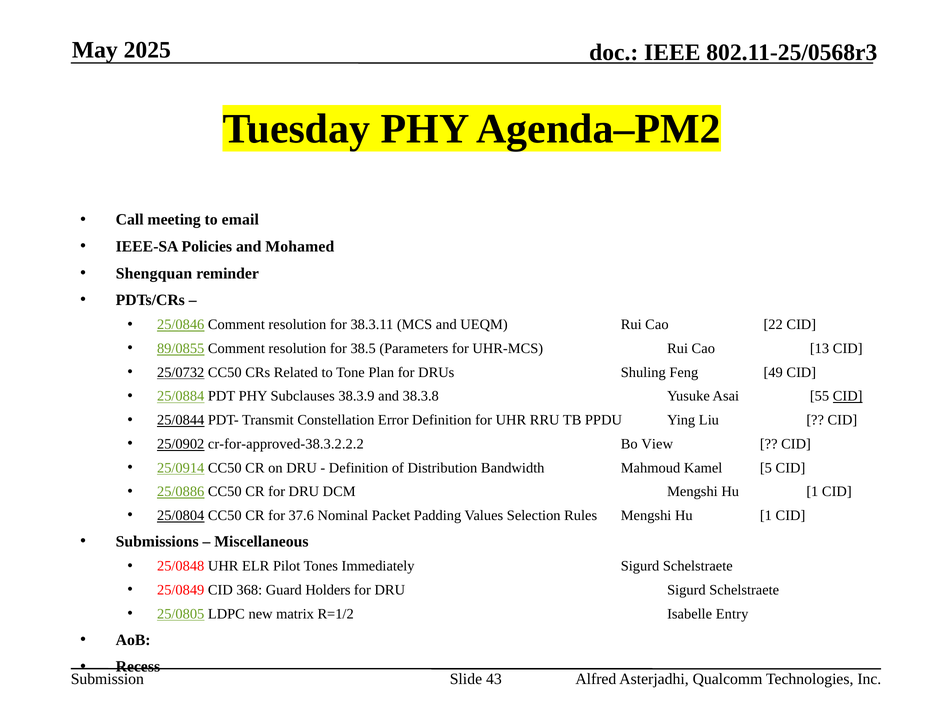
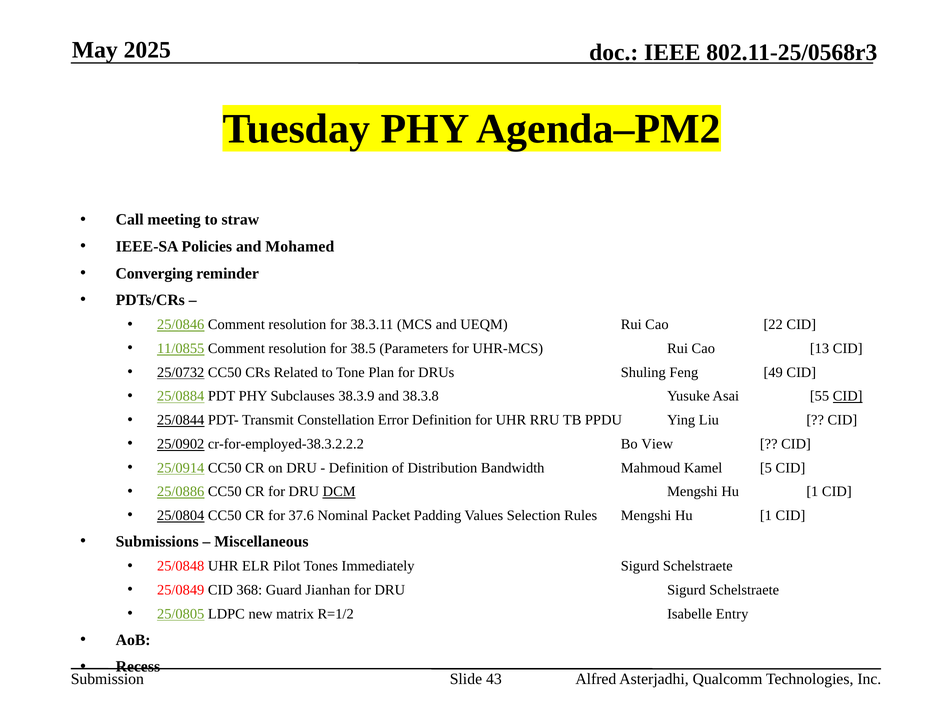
email: email -> straw (240, 220)
Shengquan: Shengquan -> Converging (154, 273)
89/0855: 89/0855 -> 11/0855 (181, 348)
cr-for-approved-38.3.2.2.2: cr-for-approved-38.3.2.2.2 -> cr-for-employed-38.3.2.2.2 (286, 444)
DCM underline: none -> present (339, 492)
Holders: Holders -> Jianhan (328, 590)
